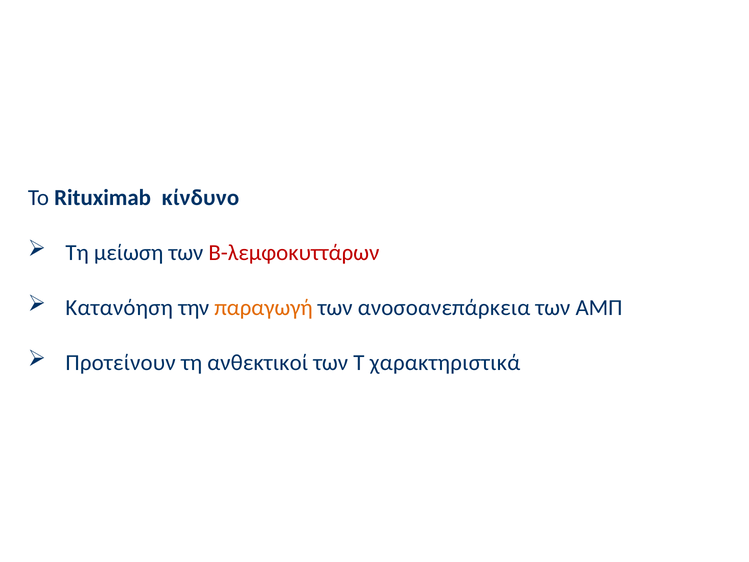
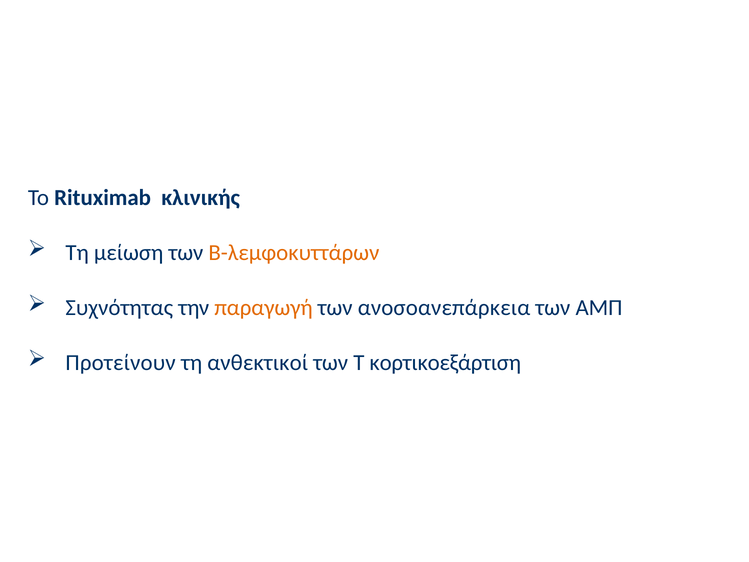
κίνδυνο: κίνδυνο -> κλινικής (201, 198)
Β-λεμφοκυττάρων colour: red -> orange (294, 252)
Κατανόηση: Κατανόηση -> Συχνότητας (119, 307)
χαρακτηριστικά: χαρακτηριστικά -> κορτικοεξάρτιση (445, 362)
